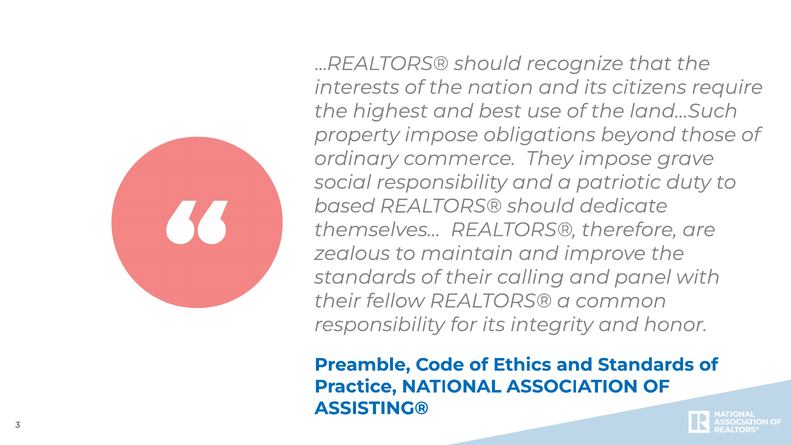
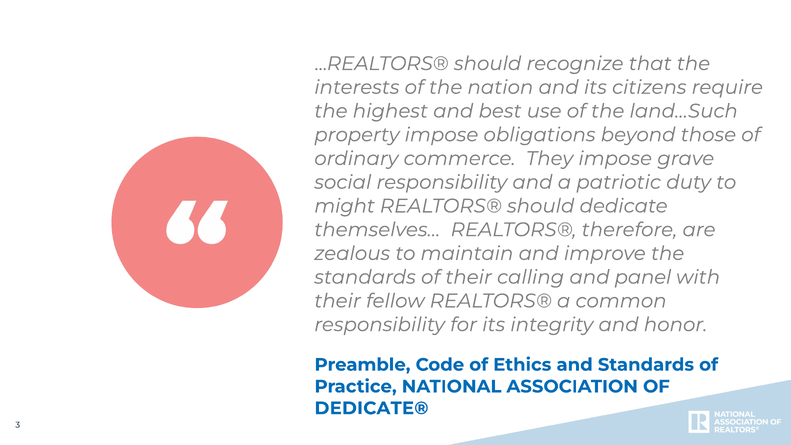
based: based -> might (345, 206)
ASSISTING®: ASSISTING® -> DEDICATE® (371, 408)
